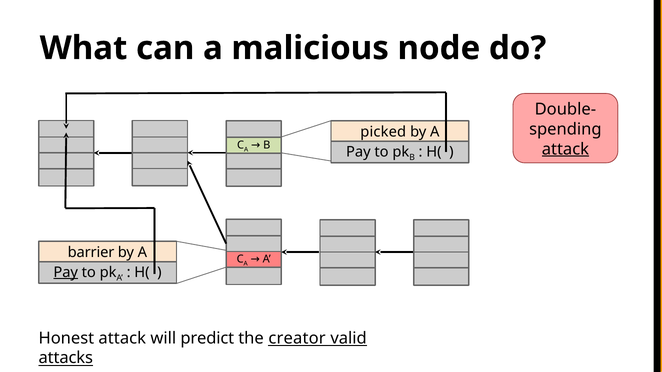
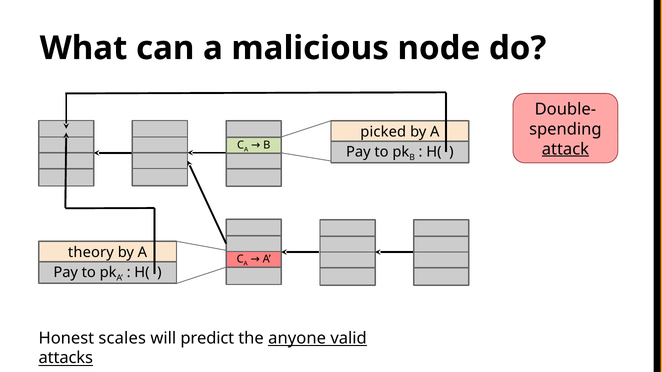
barrier: barrier -> theory (91, 253)
Pay underline: present -> none (66, 273)
Honest attack: attack -> scales (122, 338)
creator: creator -> anyone (297, 338)
